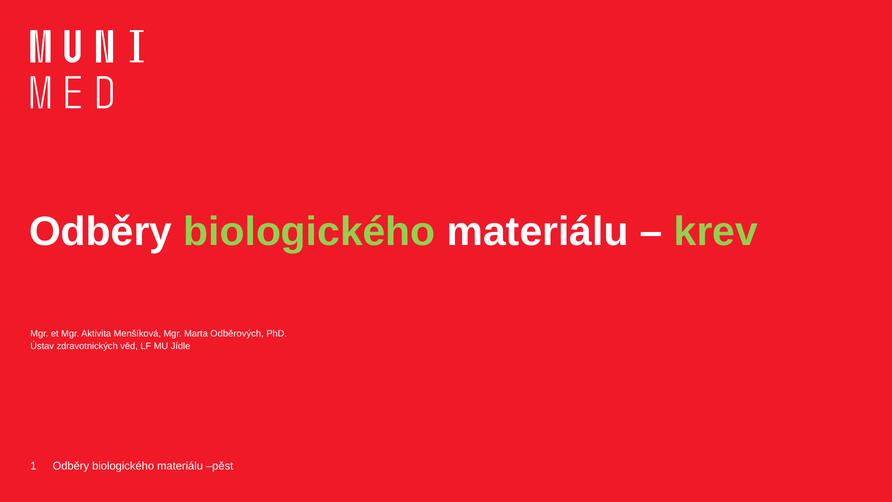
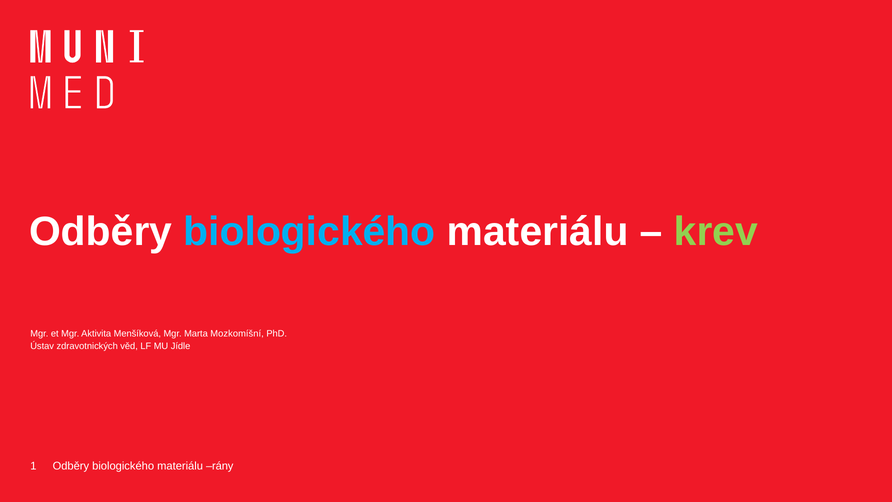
biologického colour: light green -> light blue (309, 231)
Odběrových: Odběrových -> Mozkomíšní (237, 333)
pěst: pěst -> rány (220, 466)
